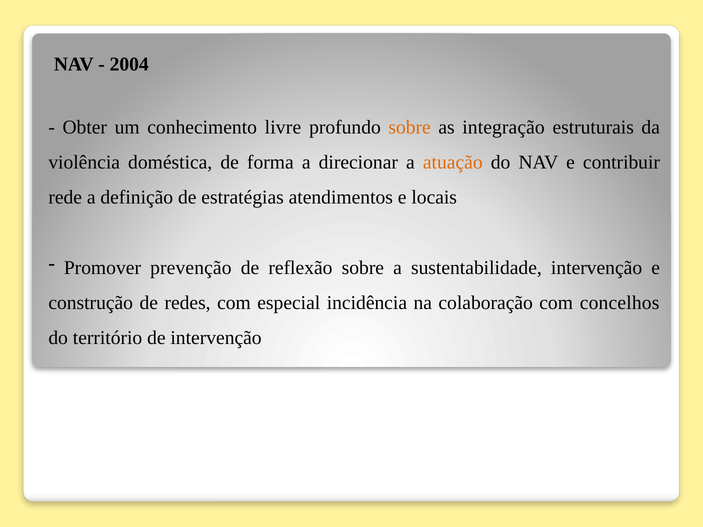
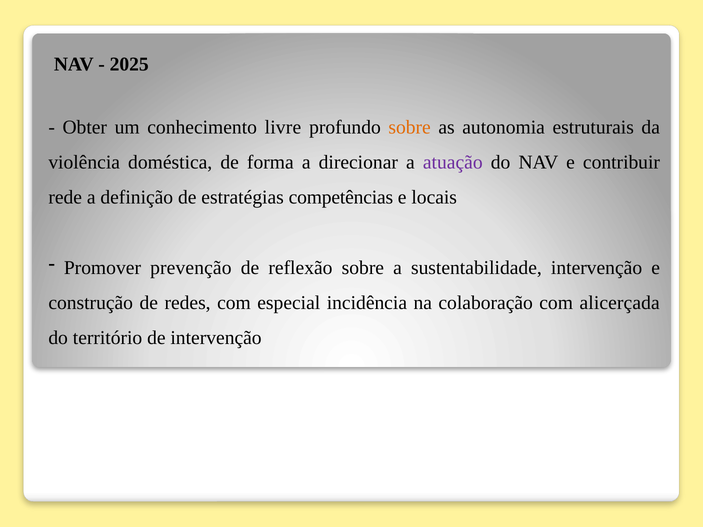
2004: 2004 -> 2025 (129, 64)
integração: integração -> autonomia (504, 127)
atuação colour: orange -> purple (453, 162)
atendimentos: atendimentos -> competências (341, 197)
concelhos: concelhos -> alicerçada (620, 303)
